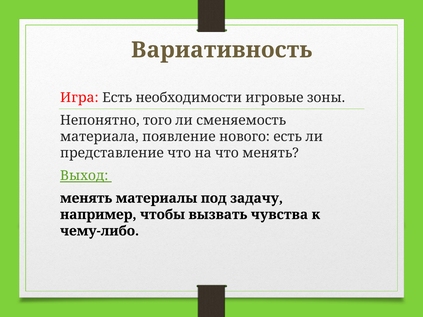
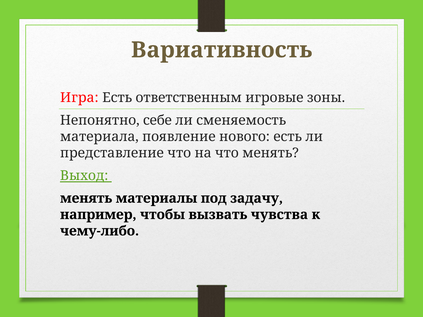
необходимости: необходимости -> ответственным (189, 98)
того: того -> себе (157, 120)
